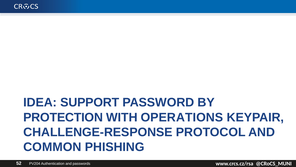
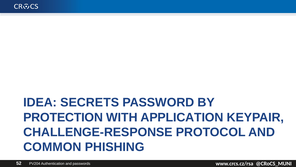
SUPPORT: SUPPORT -> SECRETS (90, 102)
OPERATIONS: OPERATIONS -> APPLICATION (182, 117)
